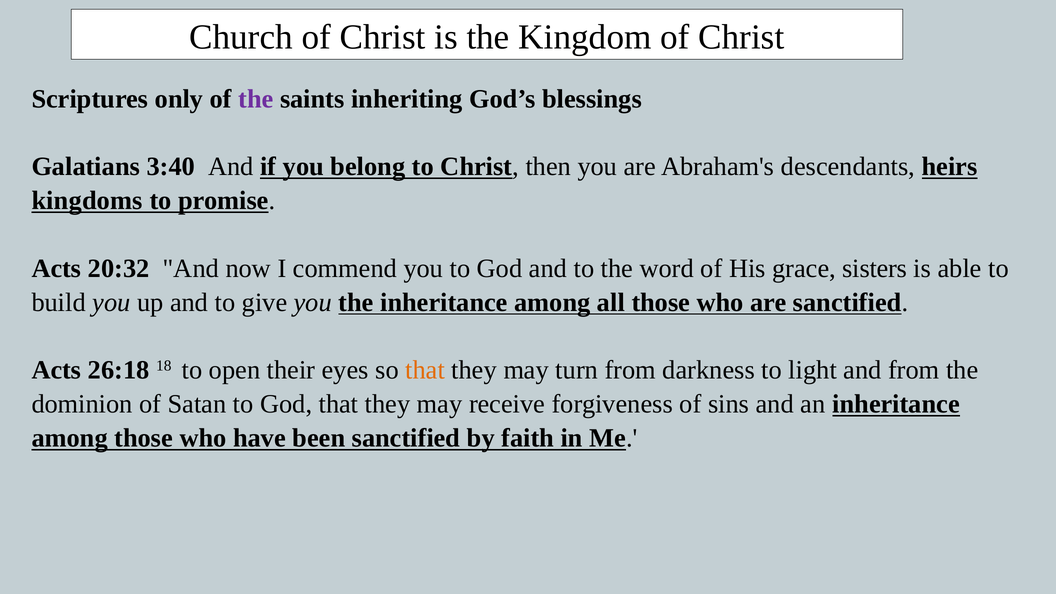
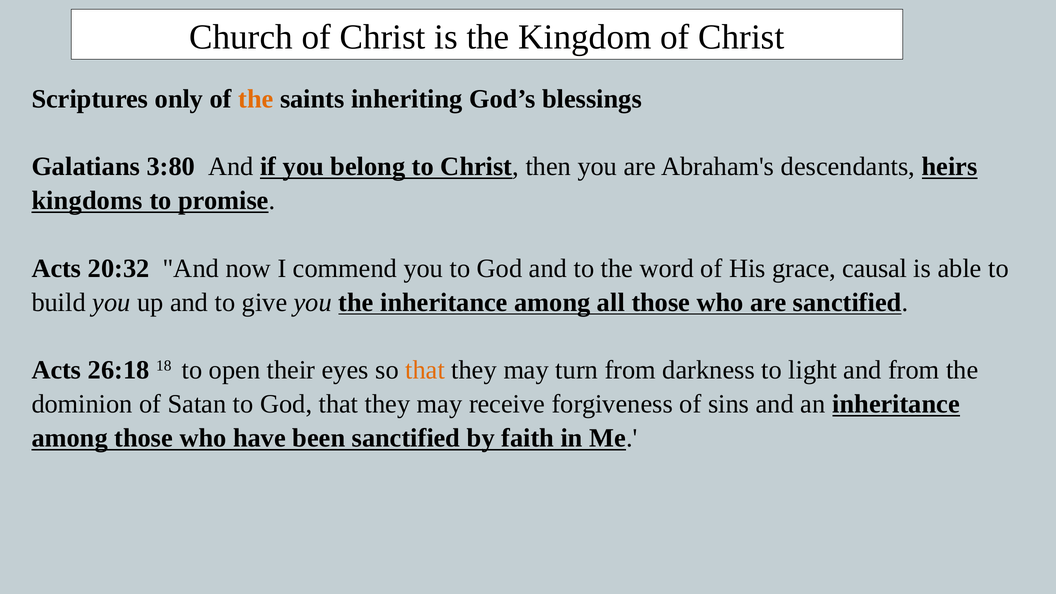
the colour: purple -> orange (256, 99)
3:40: 3:40 -> 3:80 (171, 167)
sisters: sisters -> causal (875, 268)
